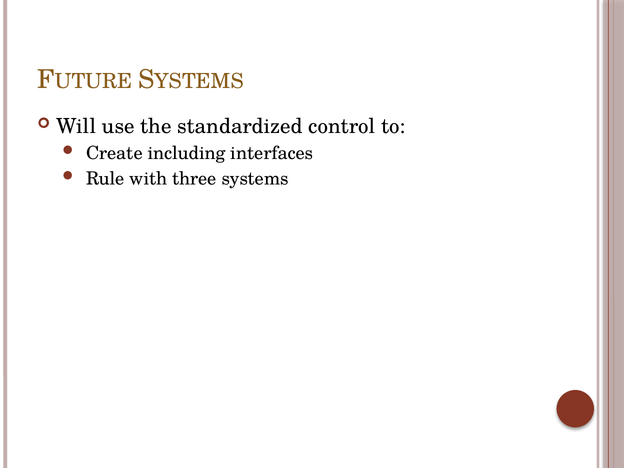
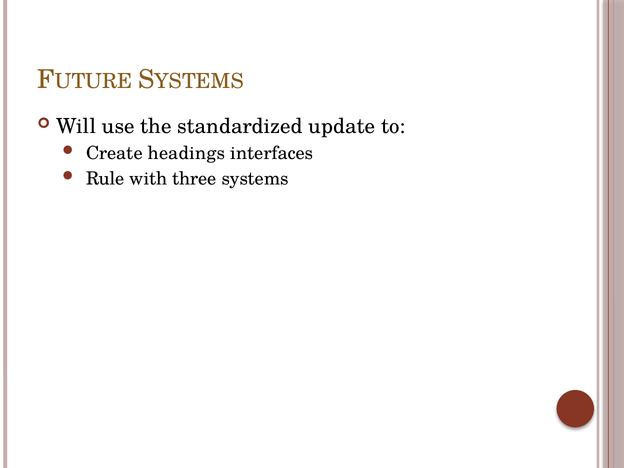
control: control -> update (342, 126)
including: including -> headings (186, 153)
